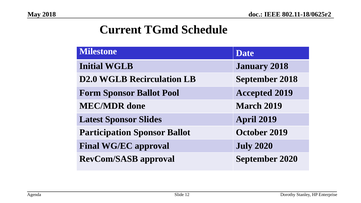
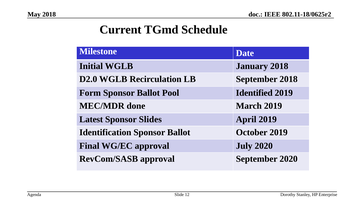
Accepted: Accepted -> Identified (254, 93)
Participation: Participation -> Identification (105, 132)
